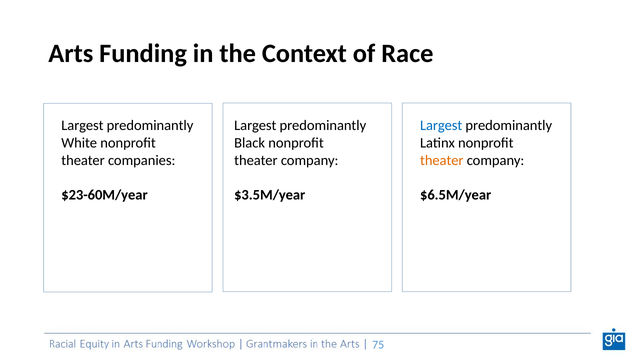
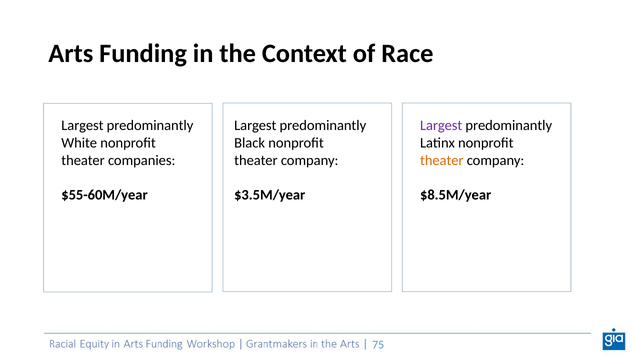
Largest colour: blue -> purple (441, 125)
$23-60M/year: $23-60M/year -> $55-60M/year (104, 195)
$6.5M/year: $6.5M/year -> $8.5M/year (456, 195)
